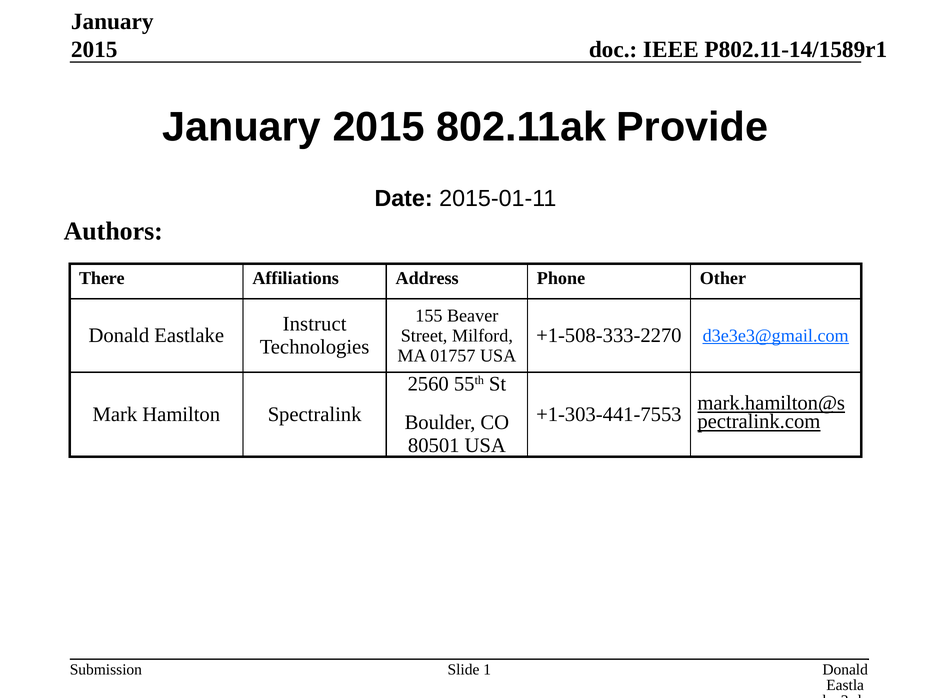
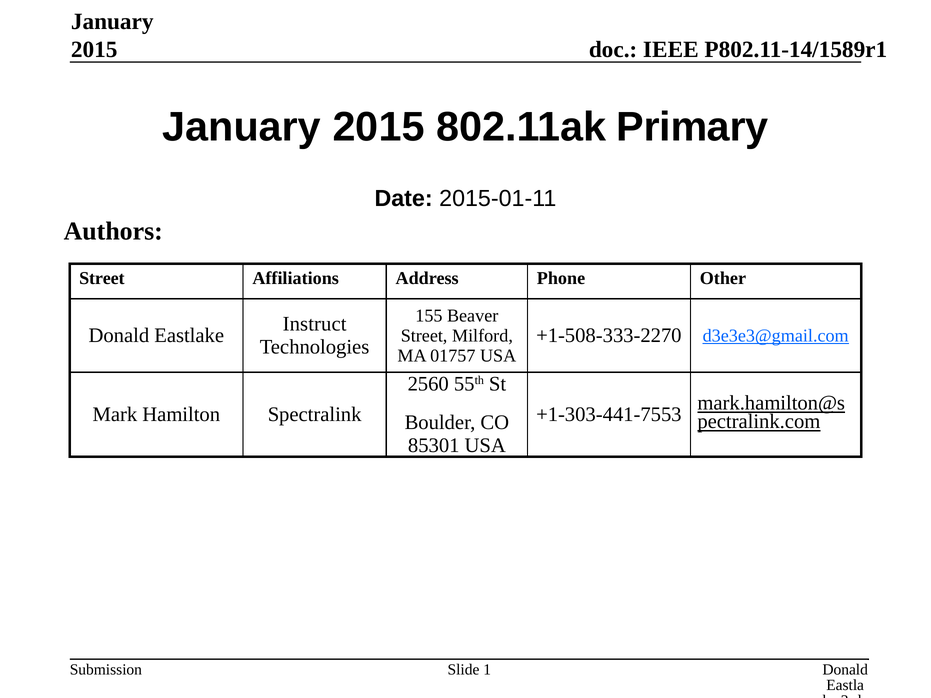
Provide: Provide -> Primary (692, 127)
There: There -> Street (102, 279)
80501: 80501 -> 85301 (434, 445)
